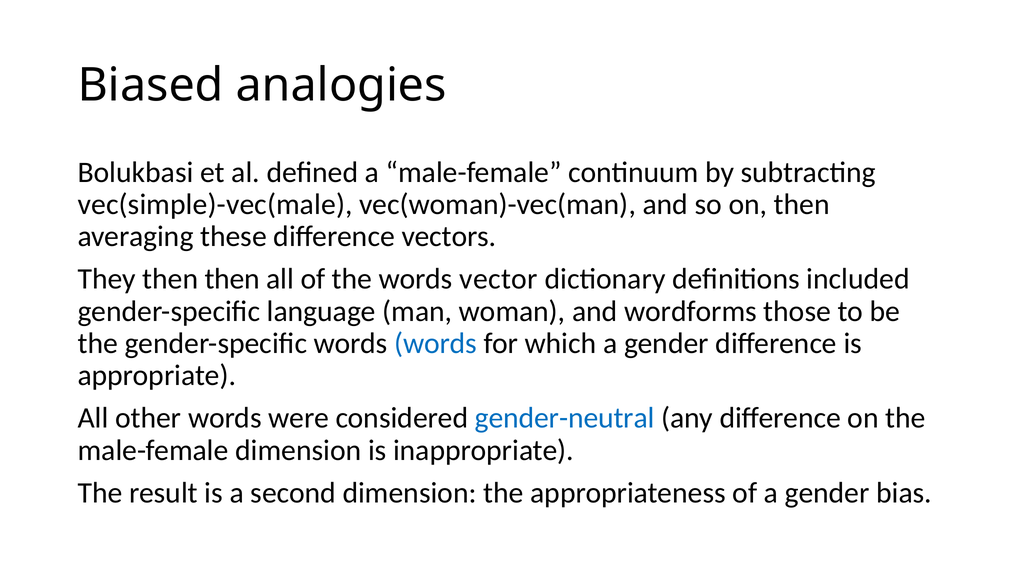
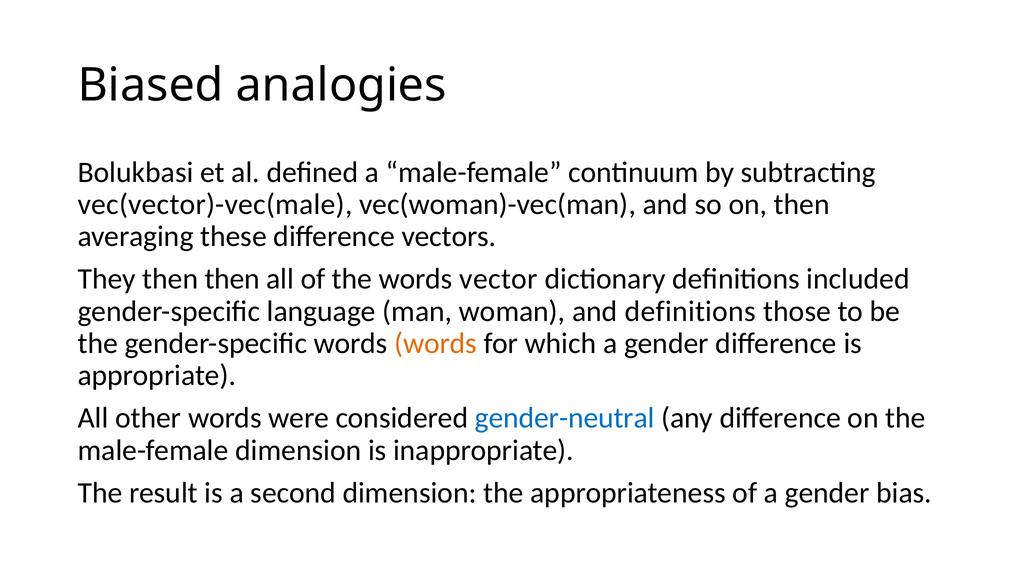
vec(simple)-vec(male: vec(simple)-vec(male -> vec(vector)-vec(male (215, 204)
and wordforms: wordforms -> definitions (690, 311)
words colour: blue -> orange (436, 343)
